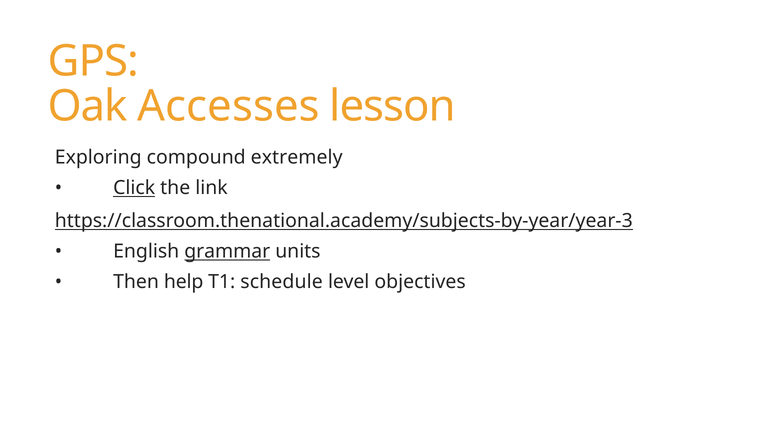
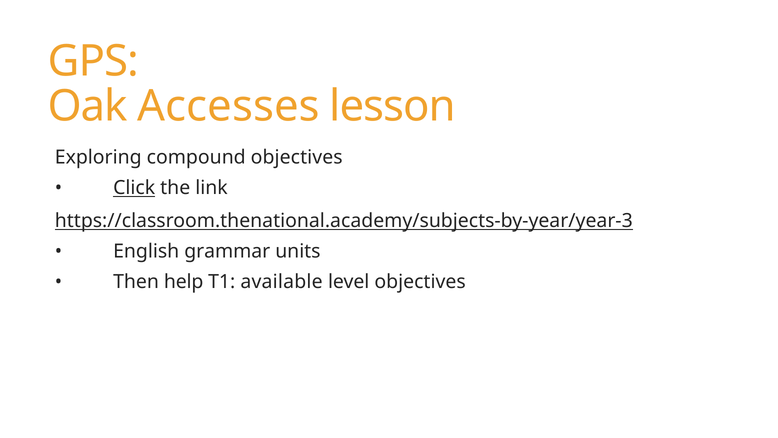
compound extremely: extremely -> objectives (297, 157)
grammar underline: present -> none (227, 251)
schedule: schedule -> available (282, 282)
